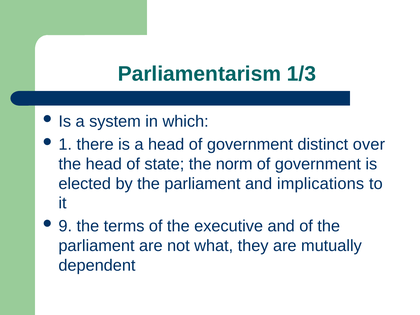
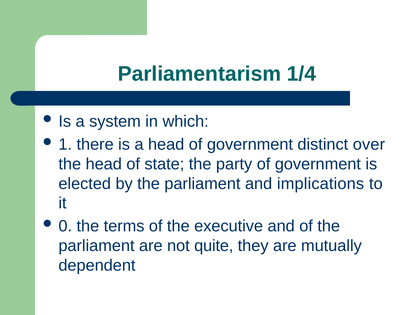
1/3: 1/3 -> 1/4 (301, 74)
norm: norm -> party (234, 164)
9: 9 -> 0 (65, 226)
what: what -> quite (214, 246)
